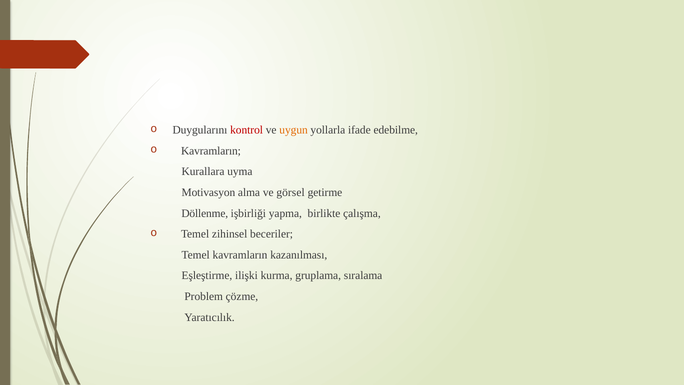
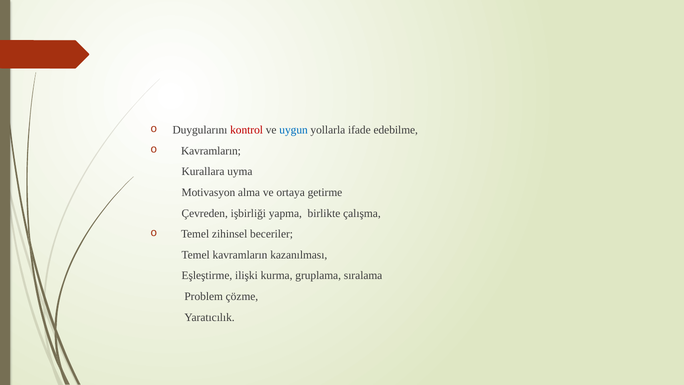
uygun colour: orange -> blue (294, 130)
görsel: görsel -> ortaya (291, 192)
Döllenme: Döllenme -> Çevreden (205, 213)
